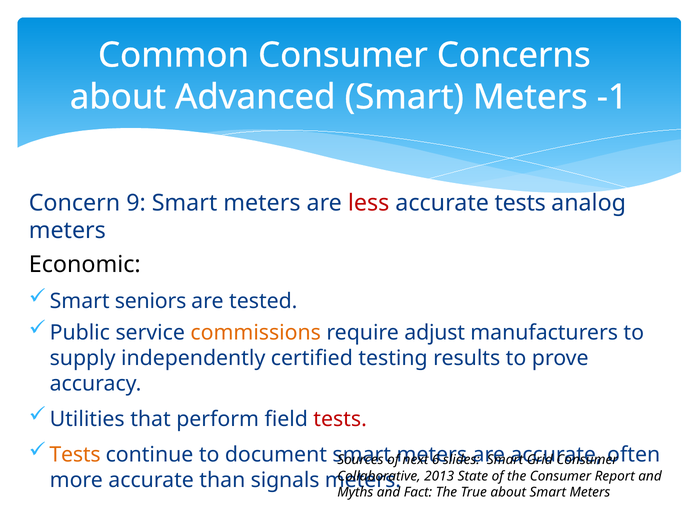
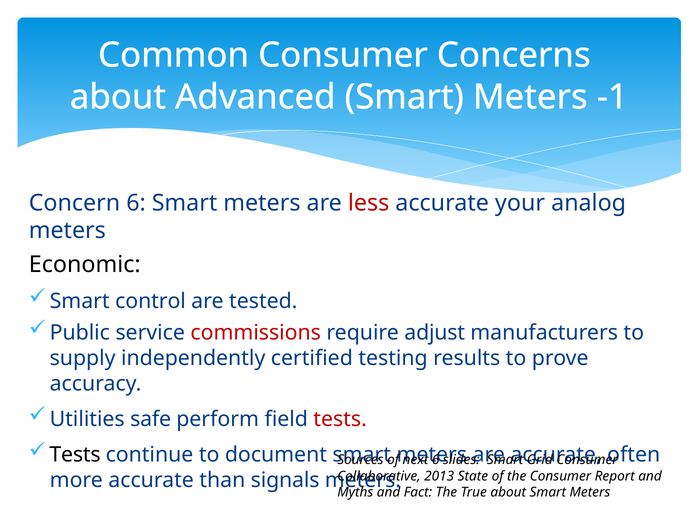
Concern 9: 9 -> 6 (136, 203)
accurate tests: tests -> your (520, 203)
seniors: seniors -> control (151, 301)
commissions colour: orange -> red (256, 333)
that: that -> safe (151, 420)
Tests colour: orange -> black (75, 455)
